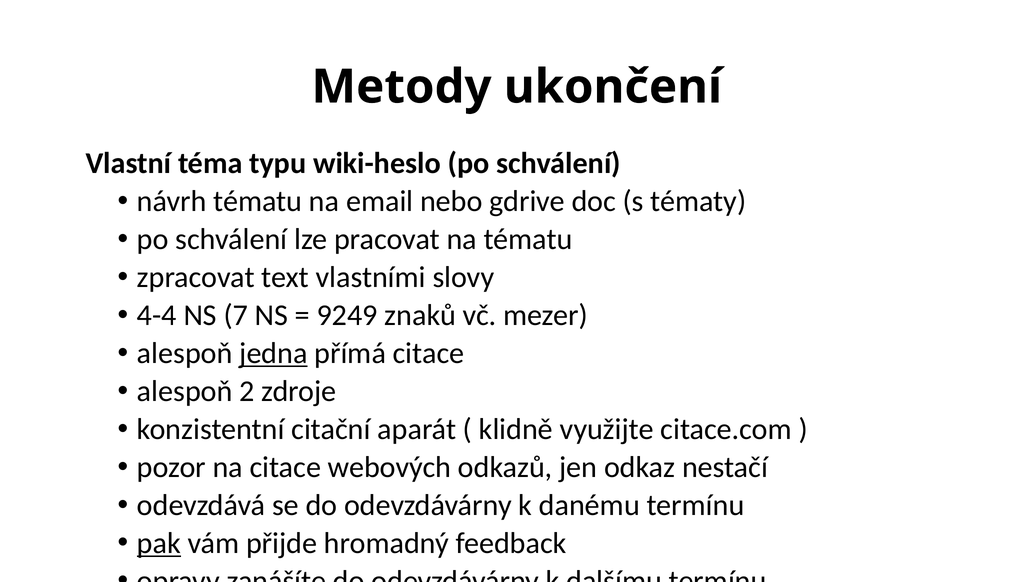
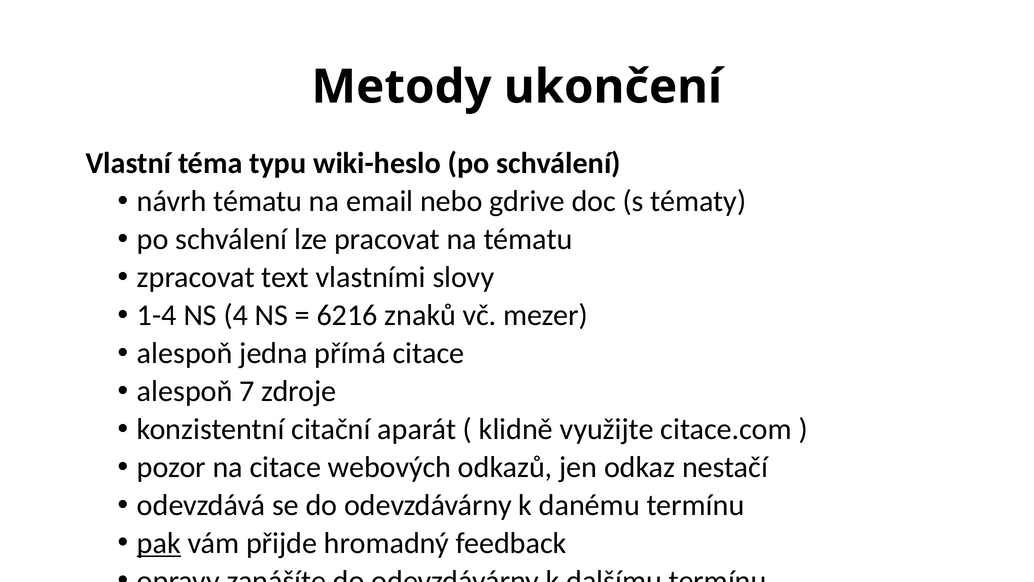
4-4: 4-4 -> 1-4 (157, 315)
7: 7 -> 4 (236, 315)
9249: 9249 -> 6216 (347, 315)
jedna underline: present -> none (273, 353)
2: 2 -> 7 (247, 391)
